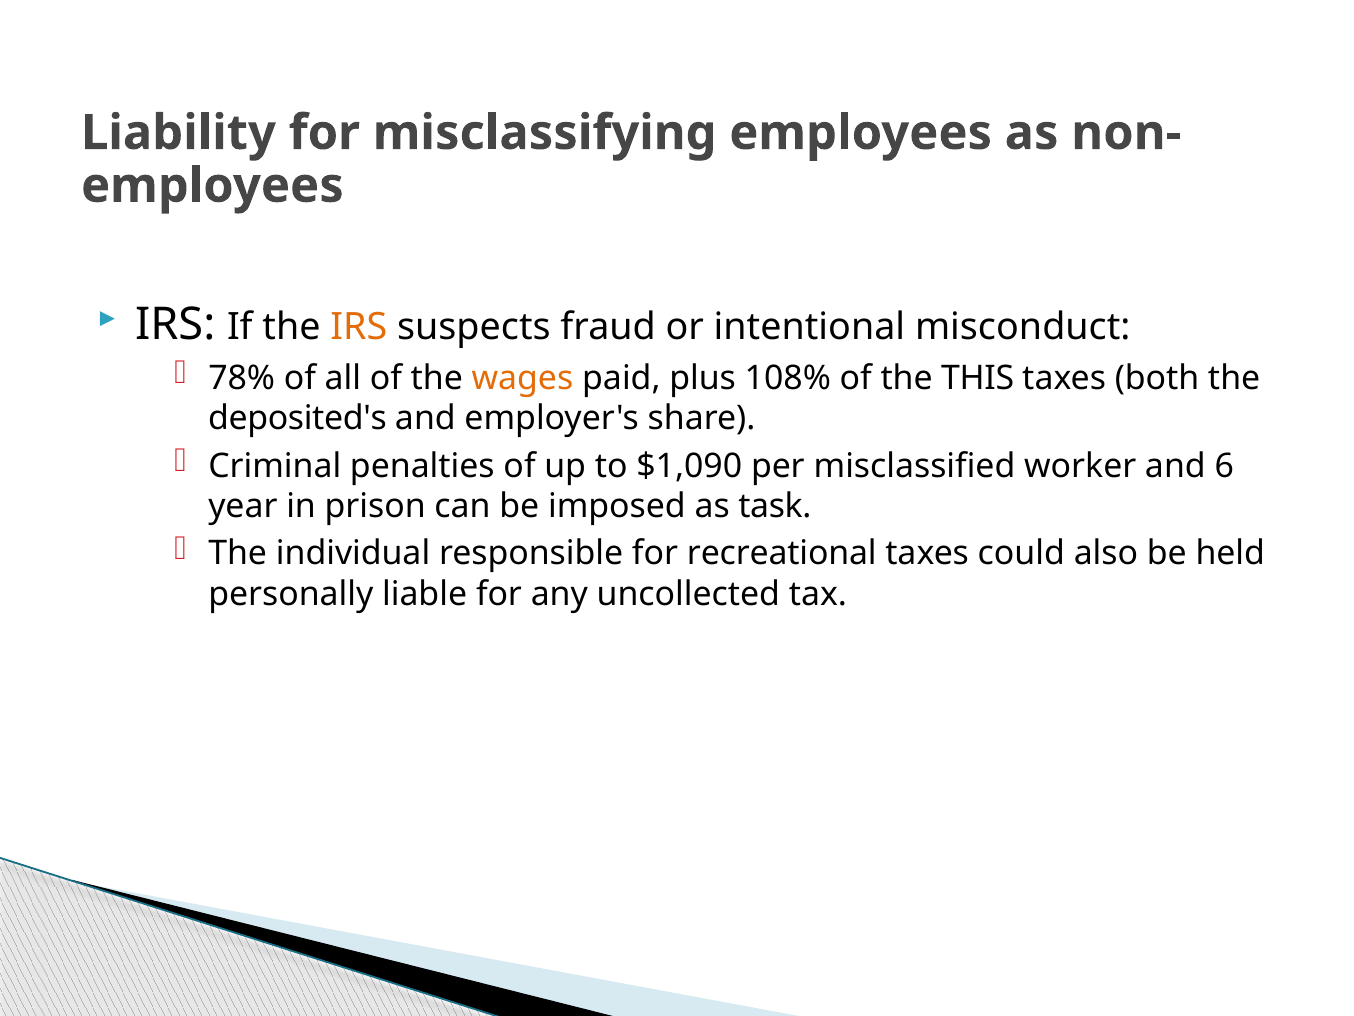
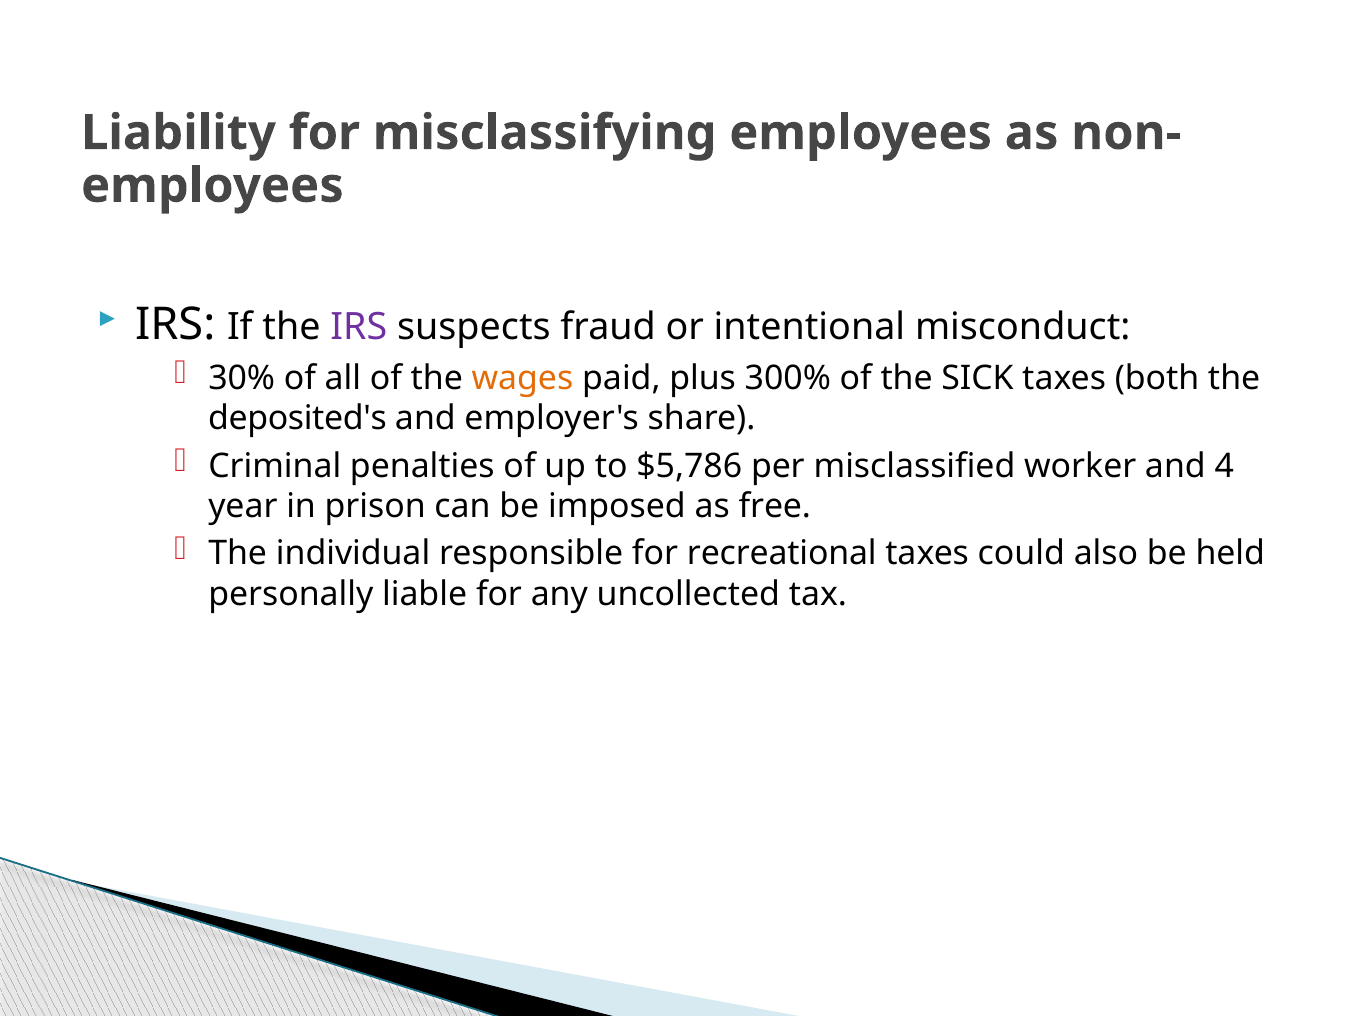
IRS colour: orange -> purple (359, 327)
78%: 78% -> 30% (242, 378)
108%: 108% -> 300% (788, 378)
THIS: THIS -> SICK (978, 378)
$1,090: $1,090 -> $5,786 (689, 466)
6: 6 -> 4 (1224, 466)
task: task -> free (775, 506)
